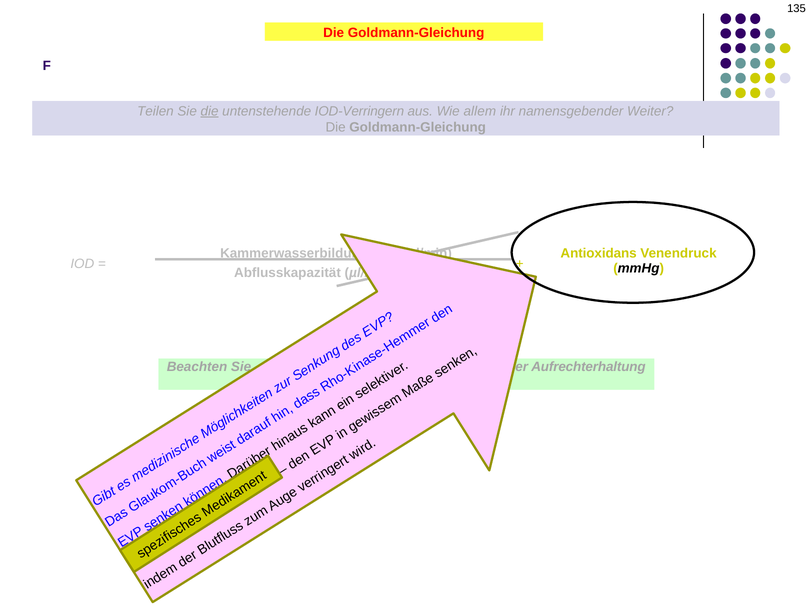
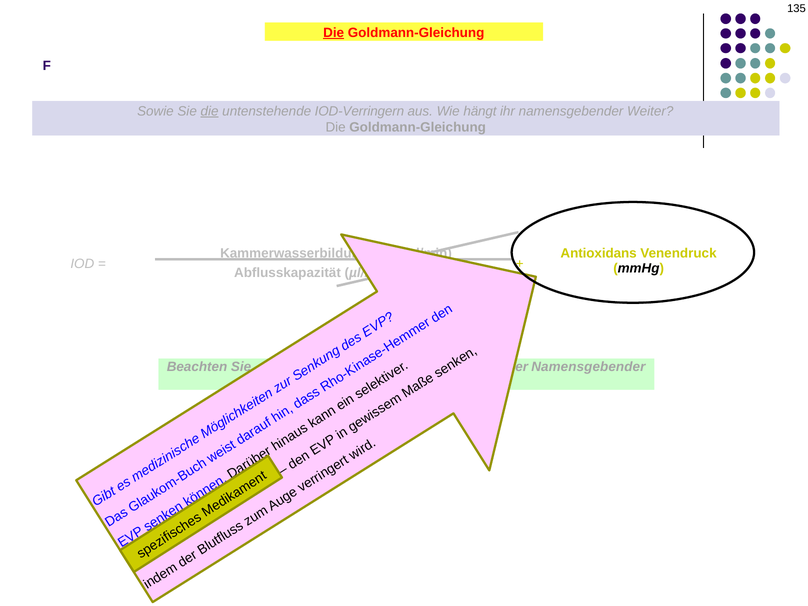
Die underline: none -> present (334, 33)
Teilen: Teilen -> Sowie (155, 111)
allem: allem -> hängt (480, 111)
Aufrechterhaltung: Aufrechterhaltung -> Namensgebender (588, 367)
